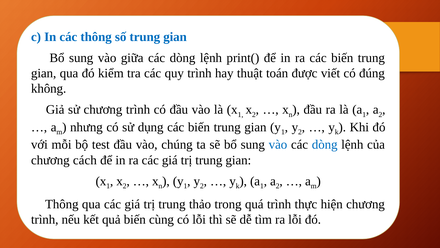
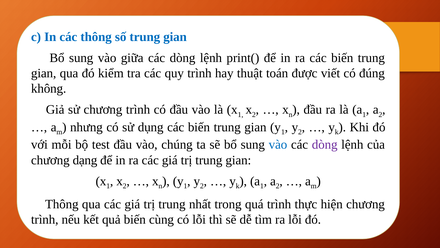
dòng colour: blue -> purple (325, 144)
cách: cách -> dạng (85, 160)
thảo: thảo -> nhất (200, 204)
